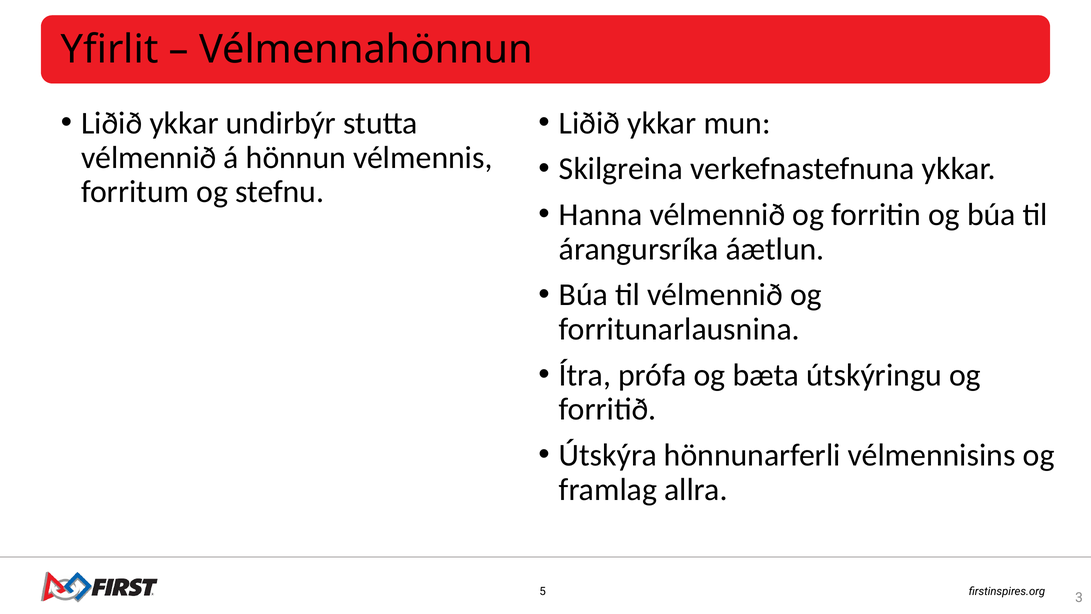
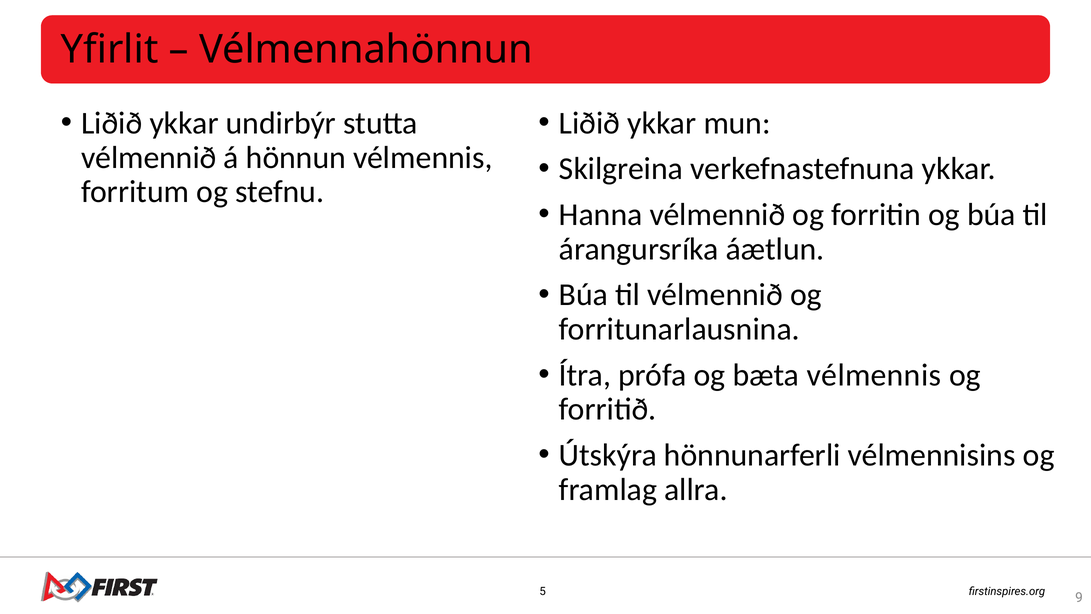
bæta útskýringu: útskýringu -> vélmennis (874, 375)
3: 3 -> 9 (1079, 597)
